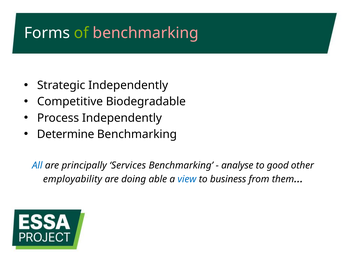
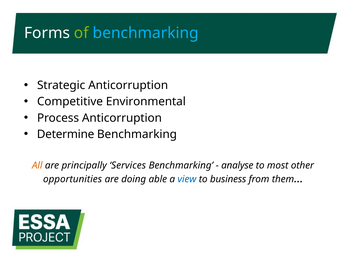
benchmarking colour: pink -> light blue (146, 33)
Strategic Independently: Independently -> Anticorruption (128, 85)
Biodegradable: Biodegradable -> Environmental (146, 102)
Process Independently: Independently -> Anticorruption (122, 118)
All colour: blue -> orange (37, 165)
good: good -> most (278, 165)
employability: employability -> opportunities (73, 179)
